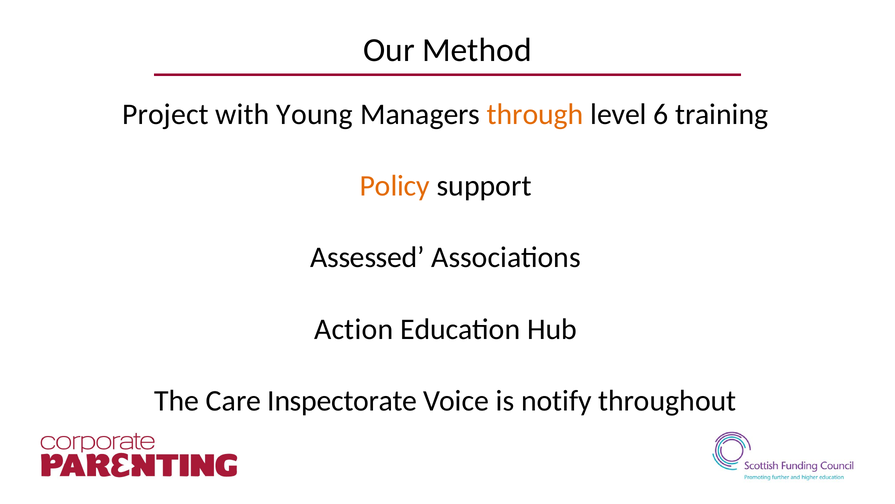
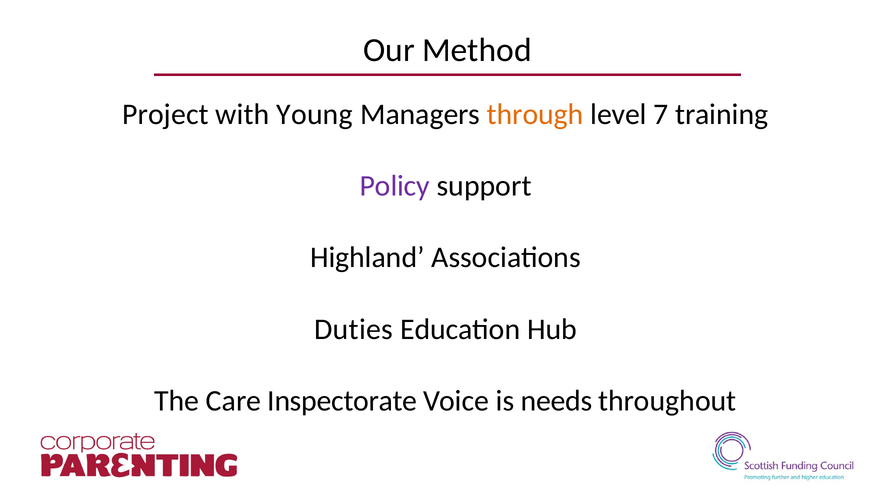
6: 6 -> 7 (661, 114)
Policy colour: orange -> purple (395, 186)
Assessed: Assessed -> Highland (367, 257)
Action: Action -> Duties (354, 329)
notify: notify -> needs (556, 401)
